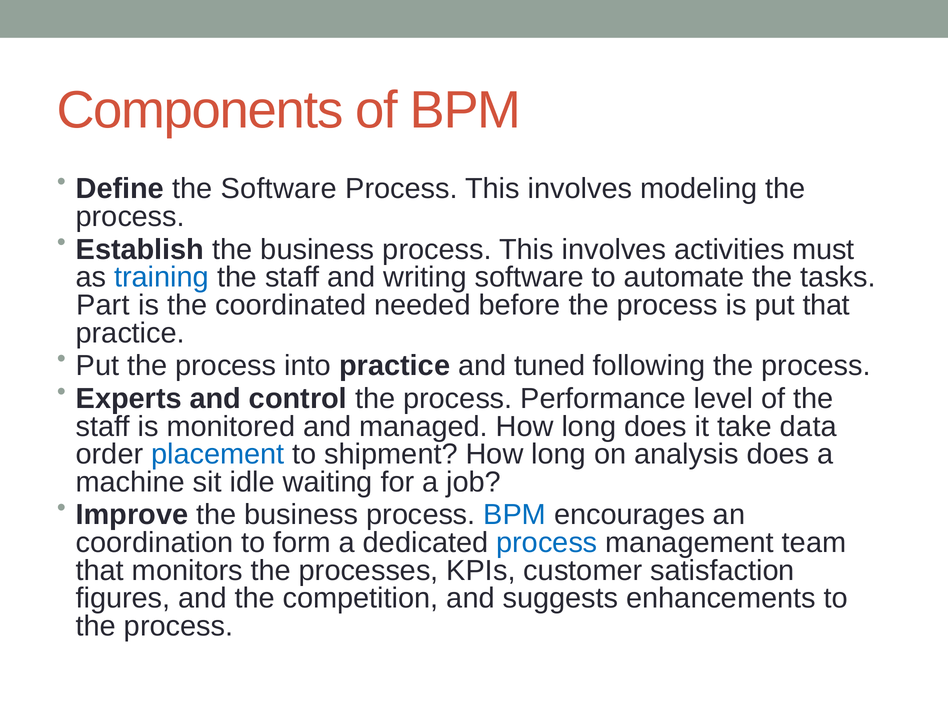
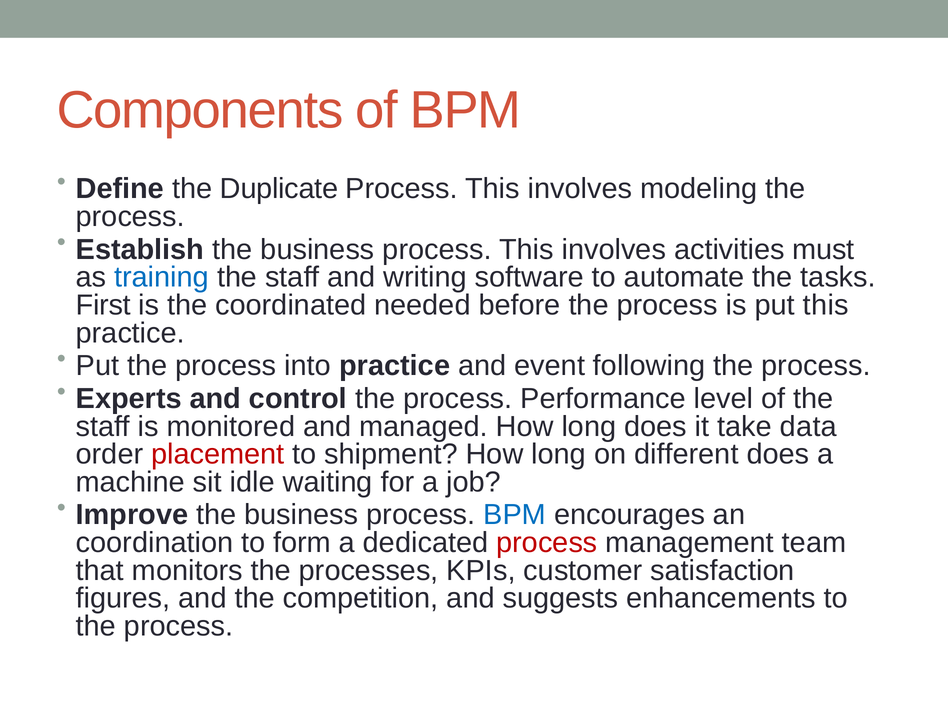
the Software: Software -> Duplicate (279, 189)
Part: Part -> First (103, 305)
put that: that -> this (826, 305)
tuned: tuned -> event (550, 366)
placement colour: blue -> red (218, 454)
analysis: analysis -> different (686, 454)
process colour: blue -> red (547, 543)
